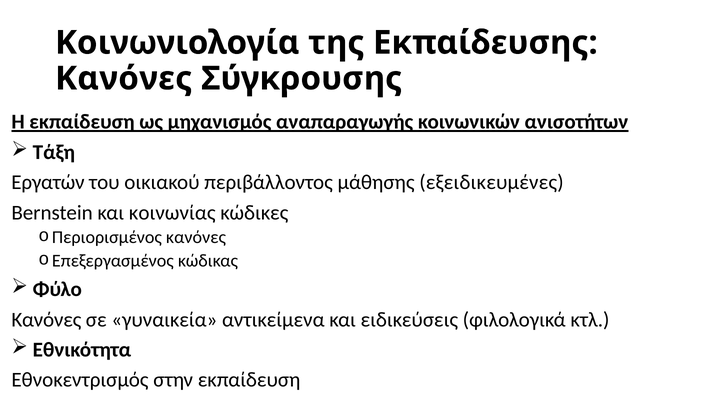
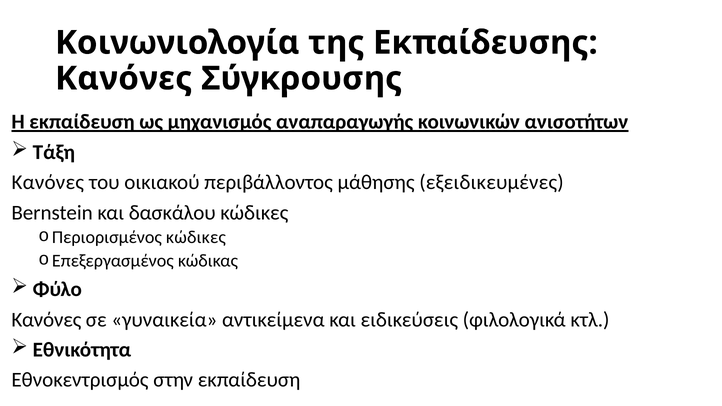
Εργατών: Εργατών -> Κανόνες (48, 182)
κοινωνίας: κοινωνίας -> δασκάλου (172, 213)
Περιορισμένος κανόνες: κανόνες -> κώδικες (196, 238)
